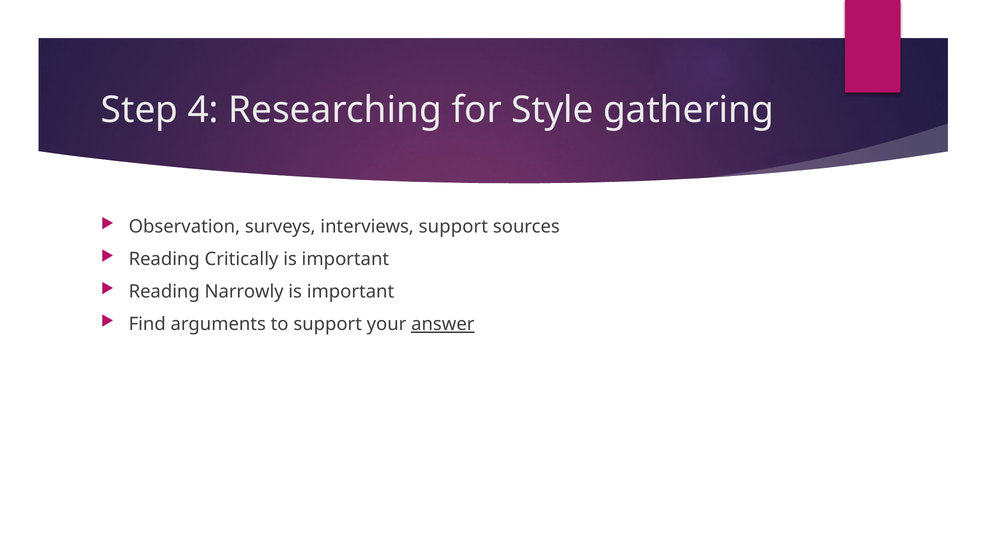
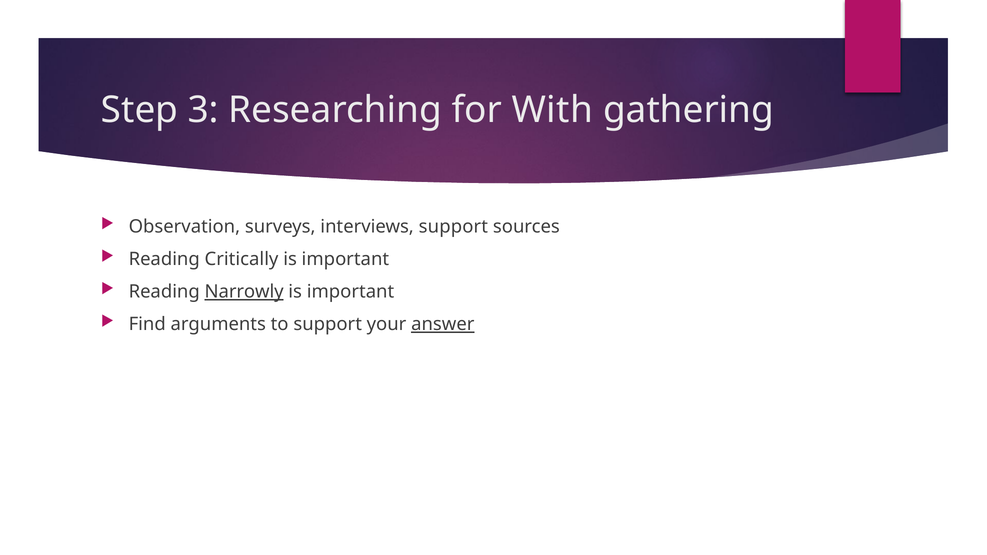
4: 4 -> 3 (203, 110)
Style: Style -> With (552, 110)
Narrowly underline: none -> present (244, 292)
